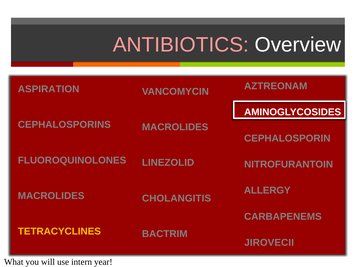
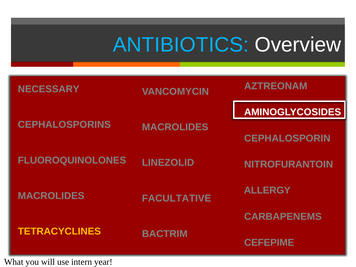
ANTIBIOTICS colour: pink -> light blue (181, 45)
ASPIRATION: ASPIRATION -> NECESSARY (49, 89)
CHOLANGITIS: CHOLANGITIS -> FACULTATIVE (177, 198)
JIROVECII: JIROVECII -> CEFEPIME (269, 243)
